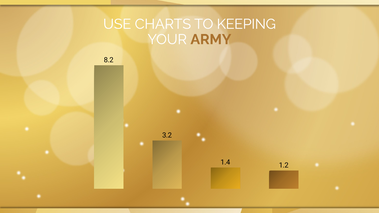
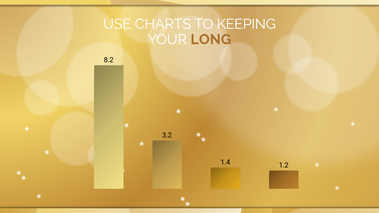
ARMY: ARMY -> LONG (211, 39)
